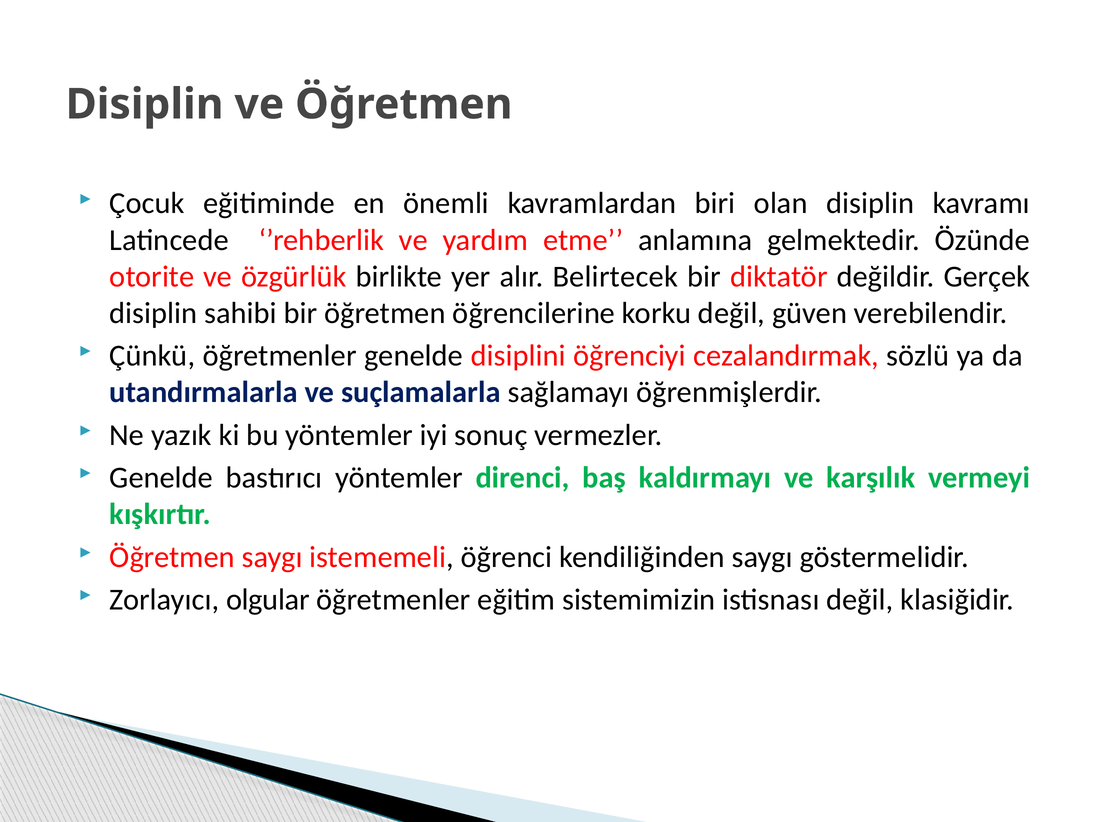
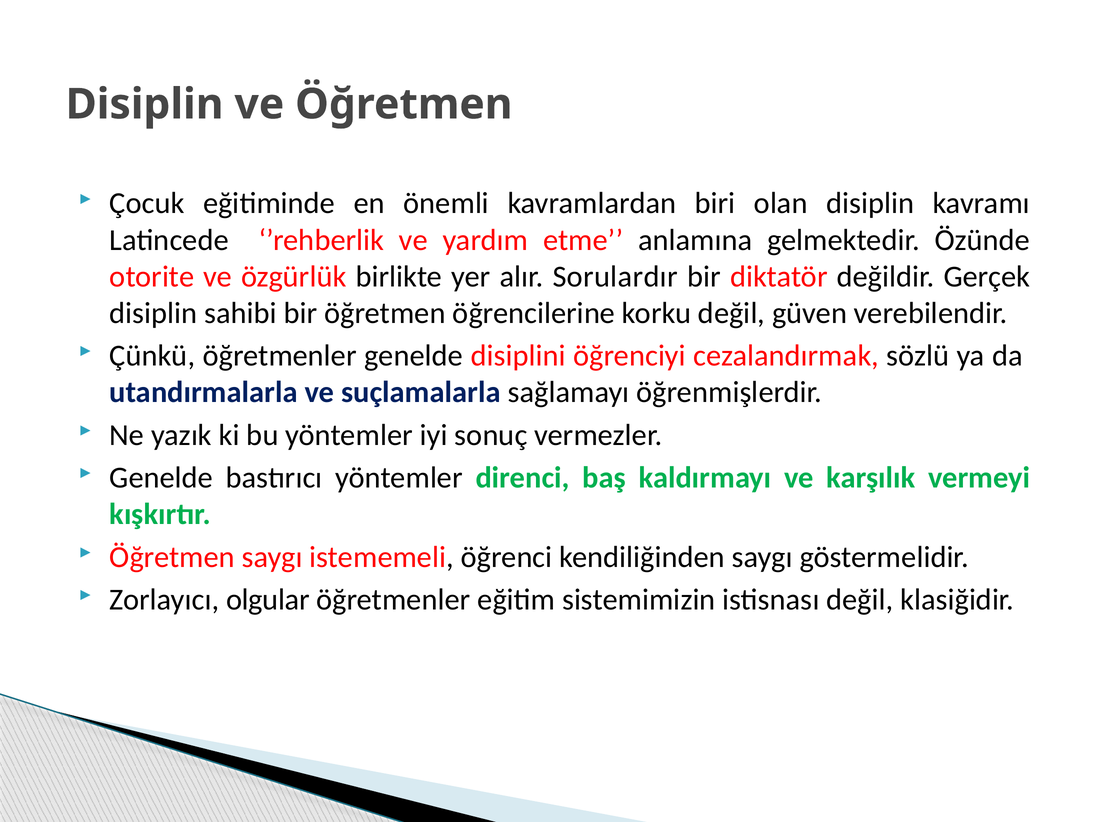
Belirtecek: Belirtecek -> Sorulardır (615, 277)
